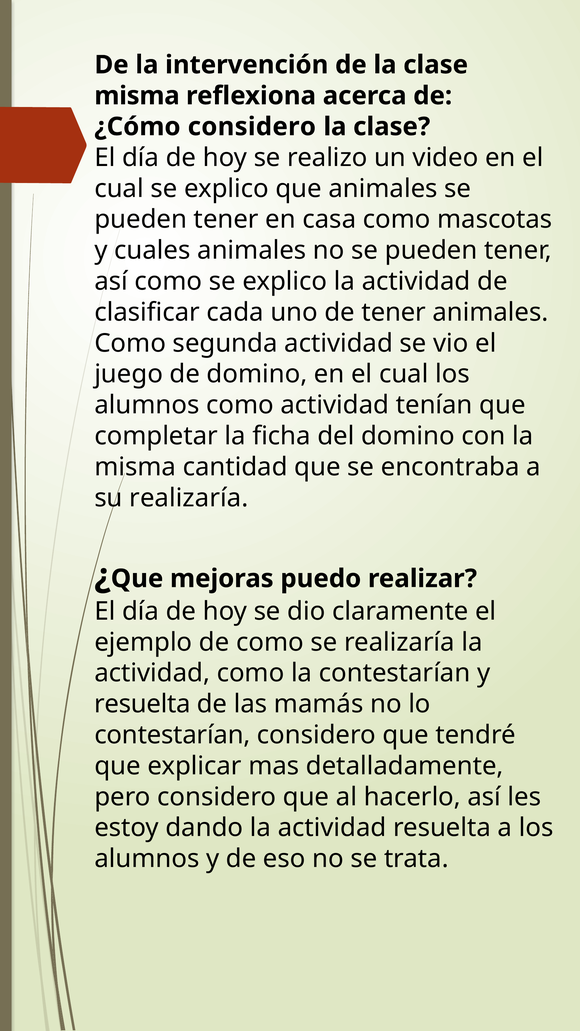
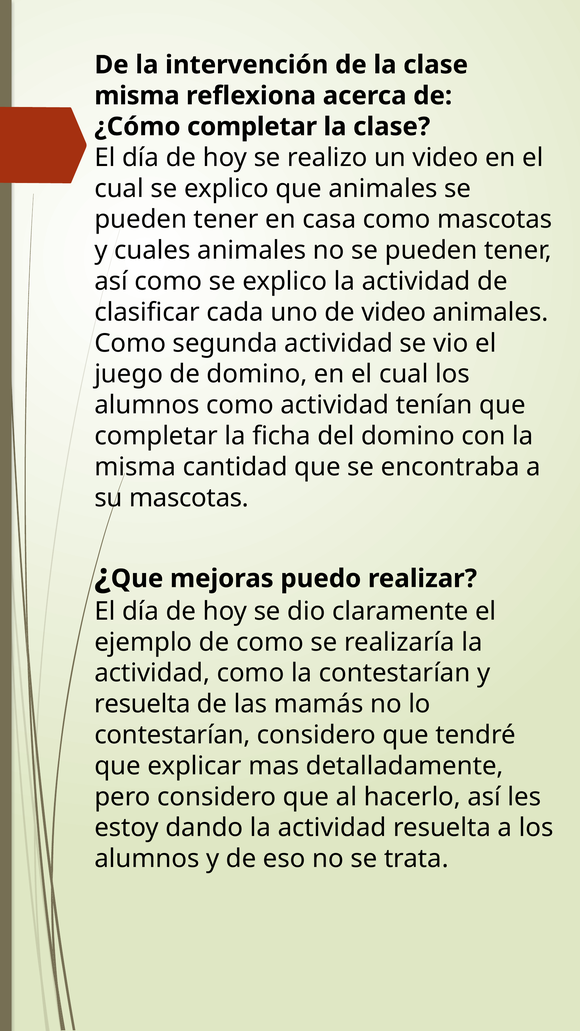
¿Cómo considero: considero -> completar (252, 127)
de tener: tener -> video (394, 312)
su realizaría: realizaría -> mascotas (189, 498)
